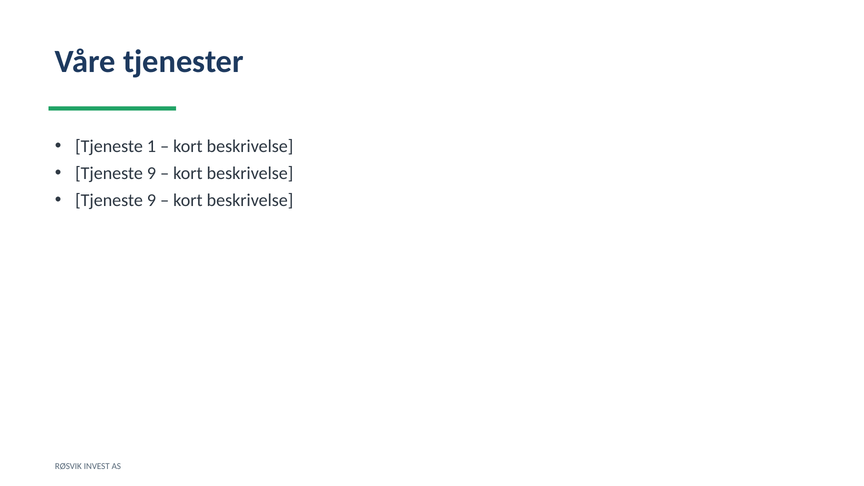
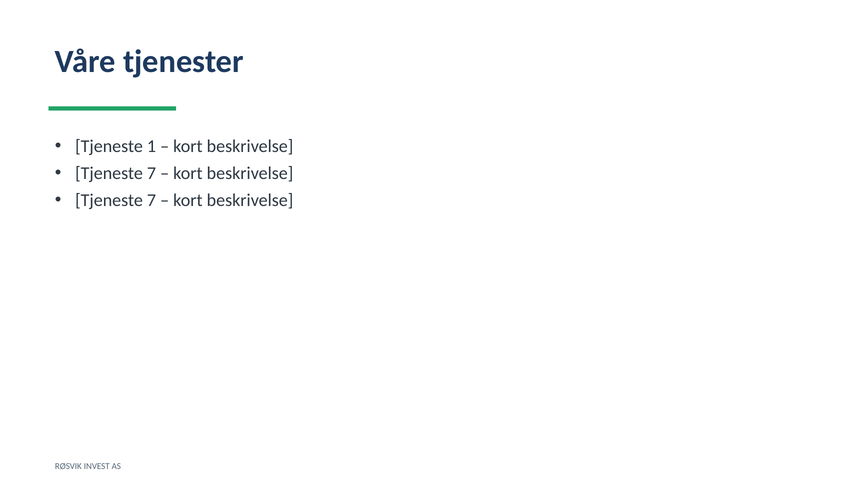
9: 9 -> 7 (151, 173)
9: 9 -> 7 (151, 200)
